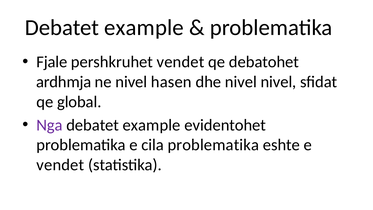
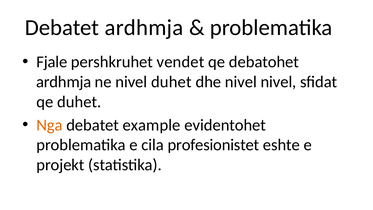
example: example -> ardhmja (144, 27)
nivel hasen: hasen -> duhet (171, 82)
qe global: global -> duhet (79, 102)
Nga colour: purple -> orange (50, 125)
cila problematika: problematika -> profesionistet (213, 145)
vendet: vendet -> projekt (60, 165)
